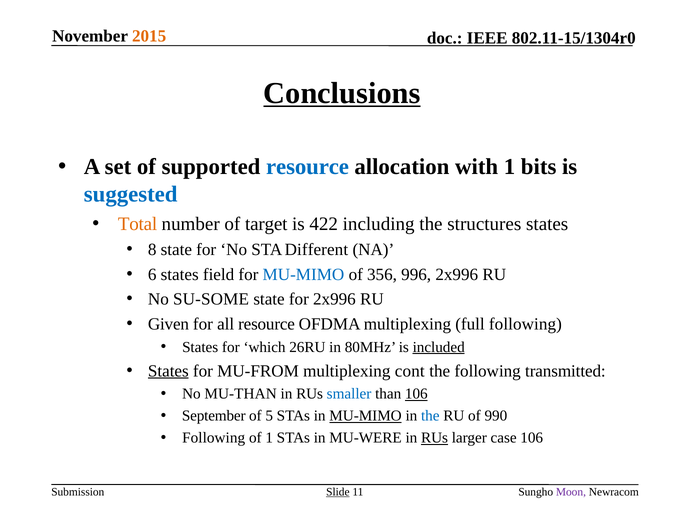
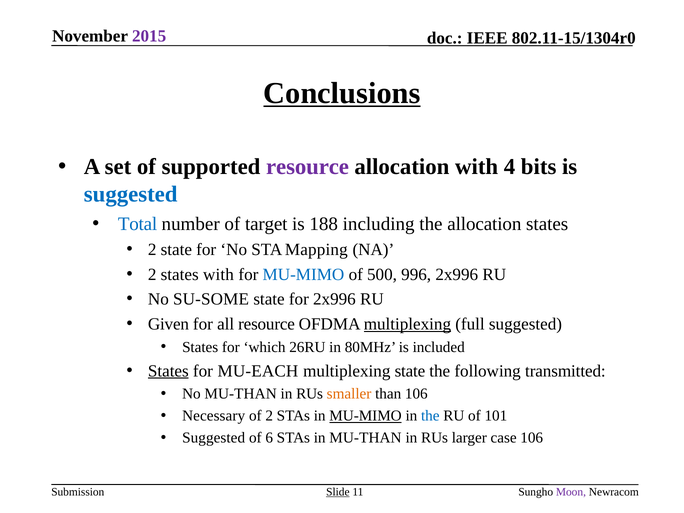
2015 colour: orange -> purple (149, 36)
resource colour: blue -> purple (308, 167)
with 1: 1 -> 4 (509, 167)
Total colour: orange -> blue (138, 224)
422: 422 -> 188 (324, 224)
the structures: structures -> allocation (484, 224)
8: 8 -> 2 (152, 250)
Different: Different -> Mapping (316, 250)
6: 6 -> 2 (152, 274)
states field: field -> with (218, 274)
356: 356 -> 500 (382, 274)
multiplexing underline: none -> present (407, 324)
full following: following -> suggested (525, 324)
included underline: present -> none (439, 347)
MU-FROM: MU-FROM -> MU-EACH (258, 371)
multiplexing cont: cont -> state (410, 371)
smaller colour: blue -> orange (349, 394)
106 underline: present -> none (416, 394)
September: September -> Necessary (214, 416)
of 5: 5 -> 2 (269, 416)
990: 990 -> 101 (496, 416)
Following: Following -> Suggested (214, 438)
of 1: 1 -> 6 (269, 438)
in MU-WERE: MU-WERE -> MU-THAN (365, 438)
RUs underline: present -> none (435, 438)
